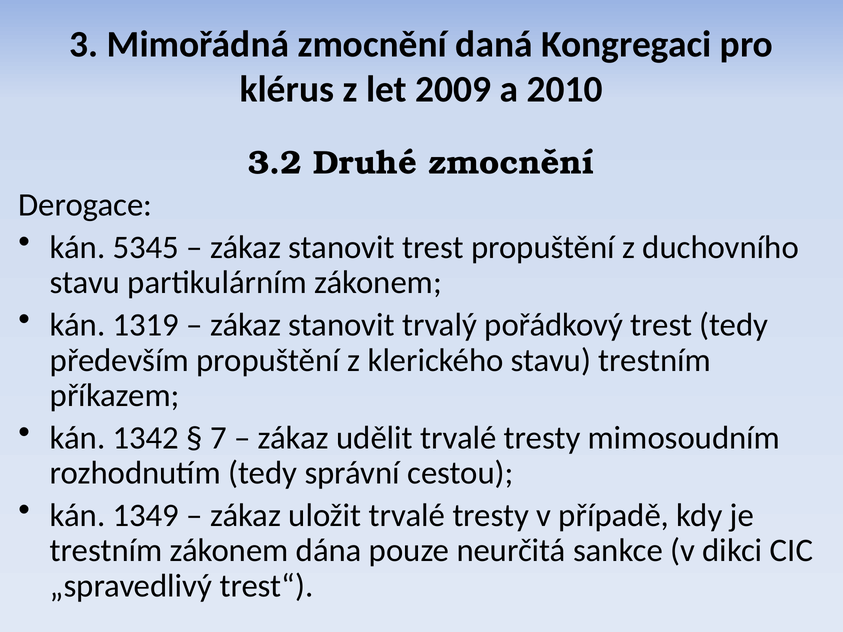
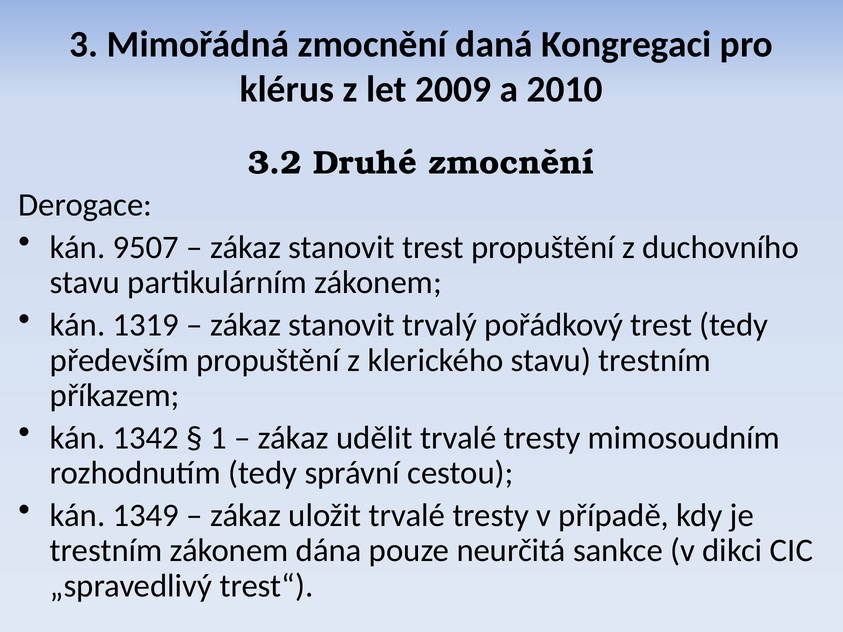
5345: 5345 -> 9507 (146, 247)
7: 7 -> 1 (218, 438)
